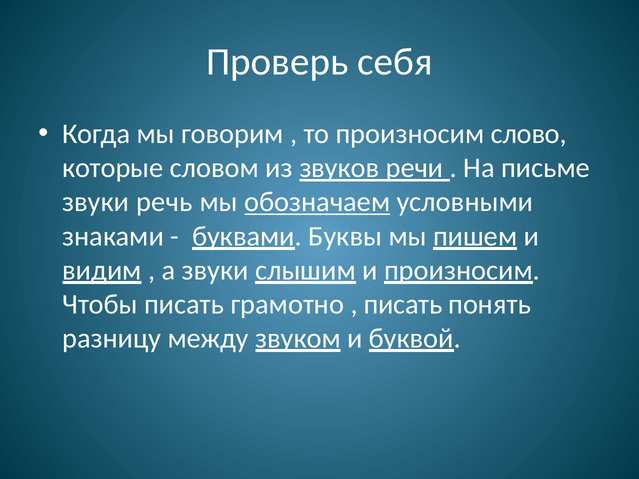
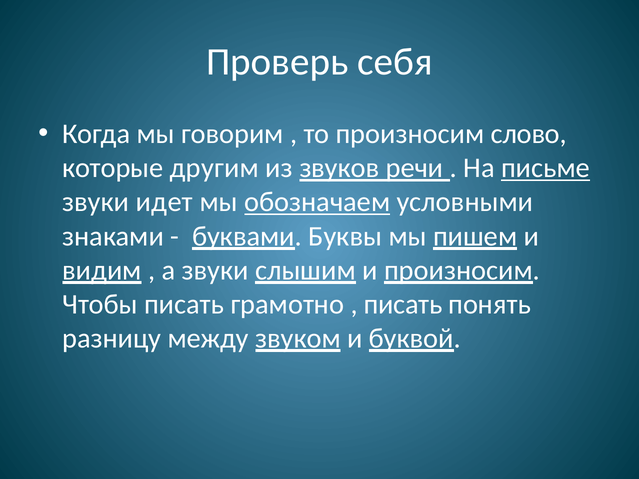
словом: словом -> другим (214, 168)
письме underline: none -> present (546, 168)
речь: речь -> идет (164, 202)
